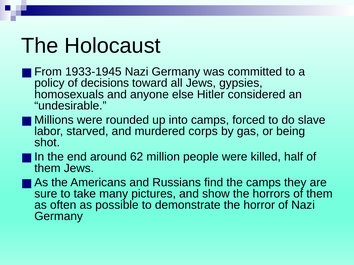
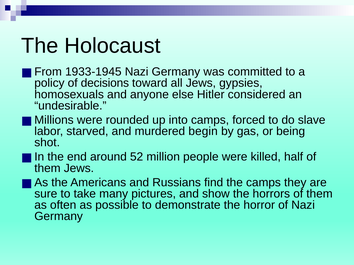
corps: corps -> begin (203, 131)
62: 62 -> 52 (137, 157)
